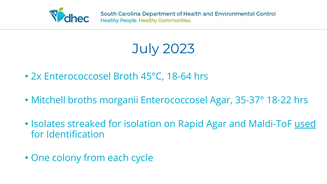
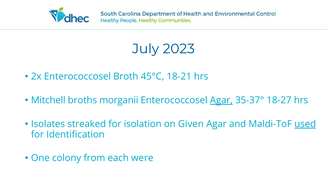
18-64: 18-64 -> 18-21 (179, 77)
Agar underline: none -> present (221, 100)
18-22: 18-22 -> 18-27 (279, 100)
Rapid: Rapid -> Given (191, 124)
cycle: cycle -> were (142, 158)
